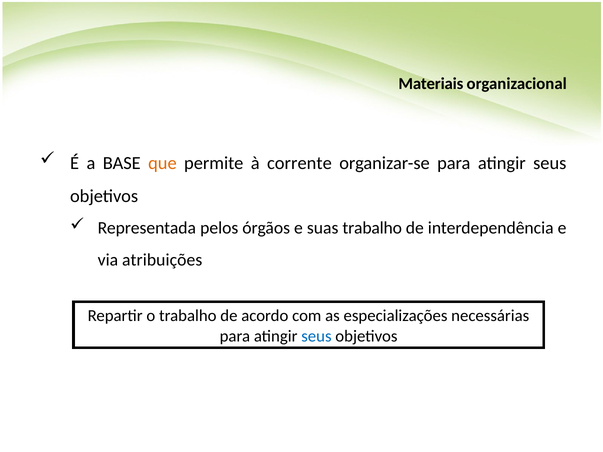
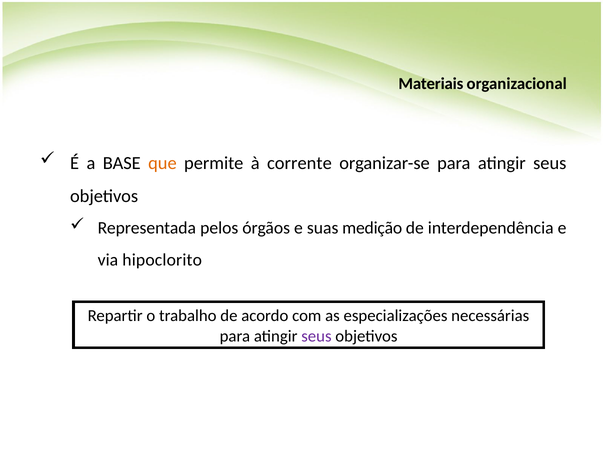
suas trabalho: trabalho -> medição (372, 228)
atribuições: atribuições -> hipoclorito (162, 260)
seus colour: blue -> purple (316, 336)
